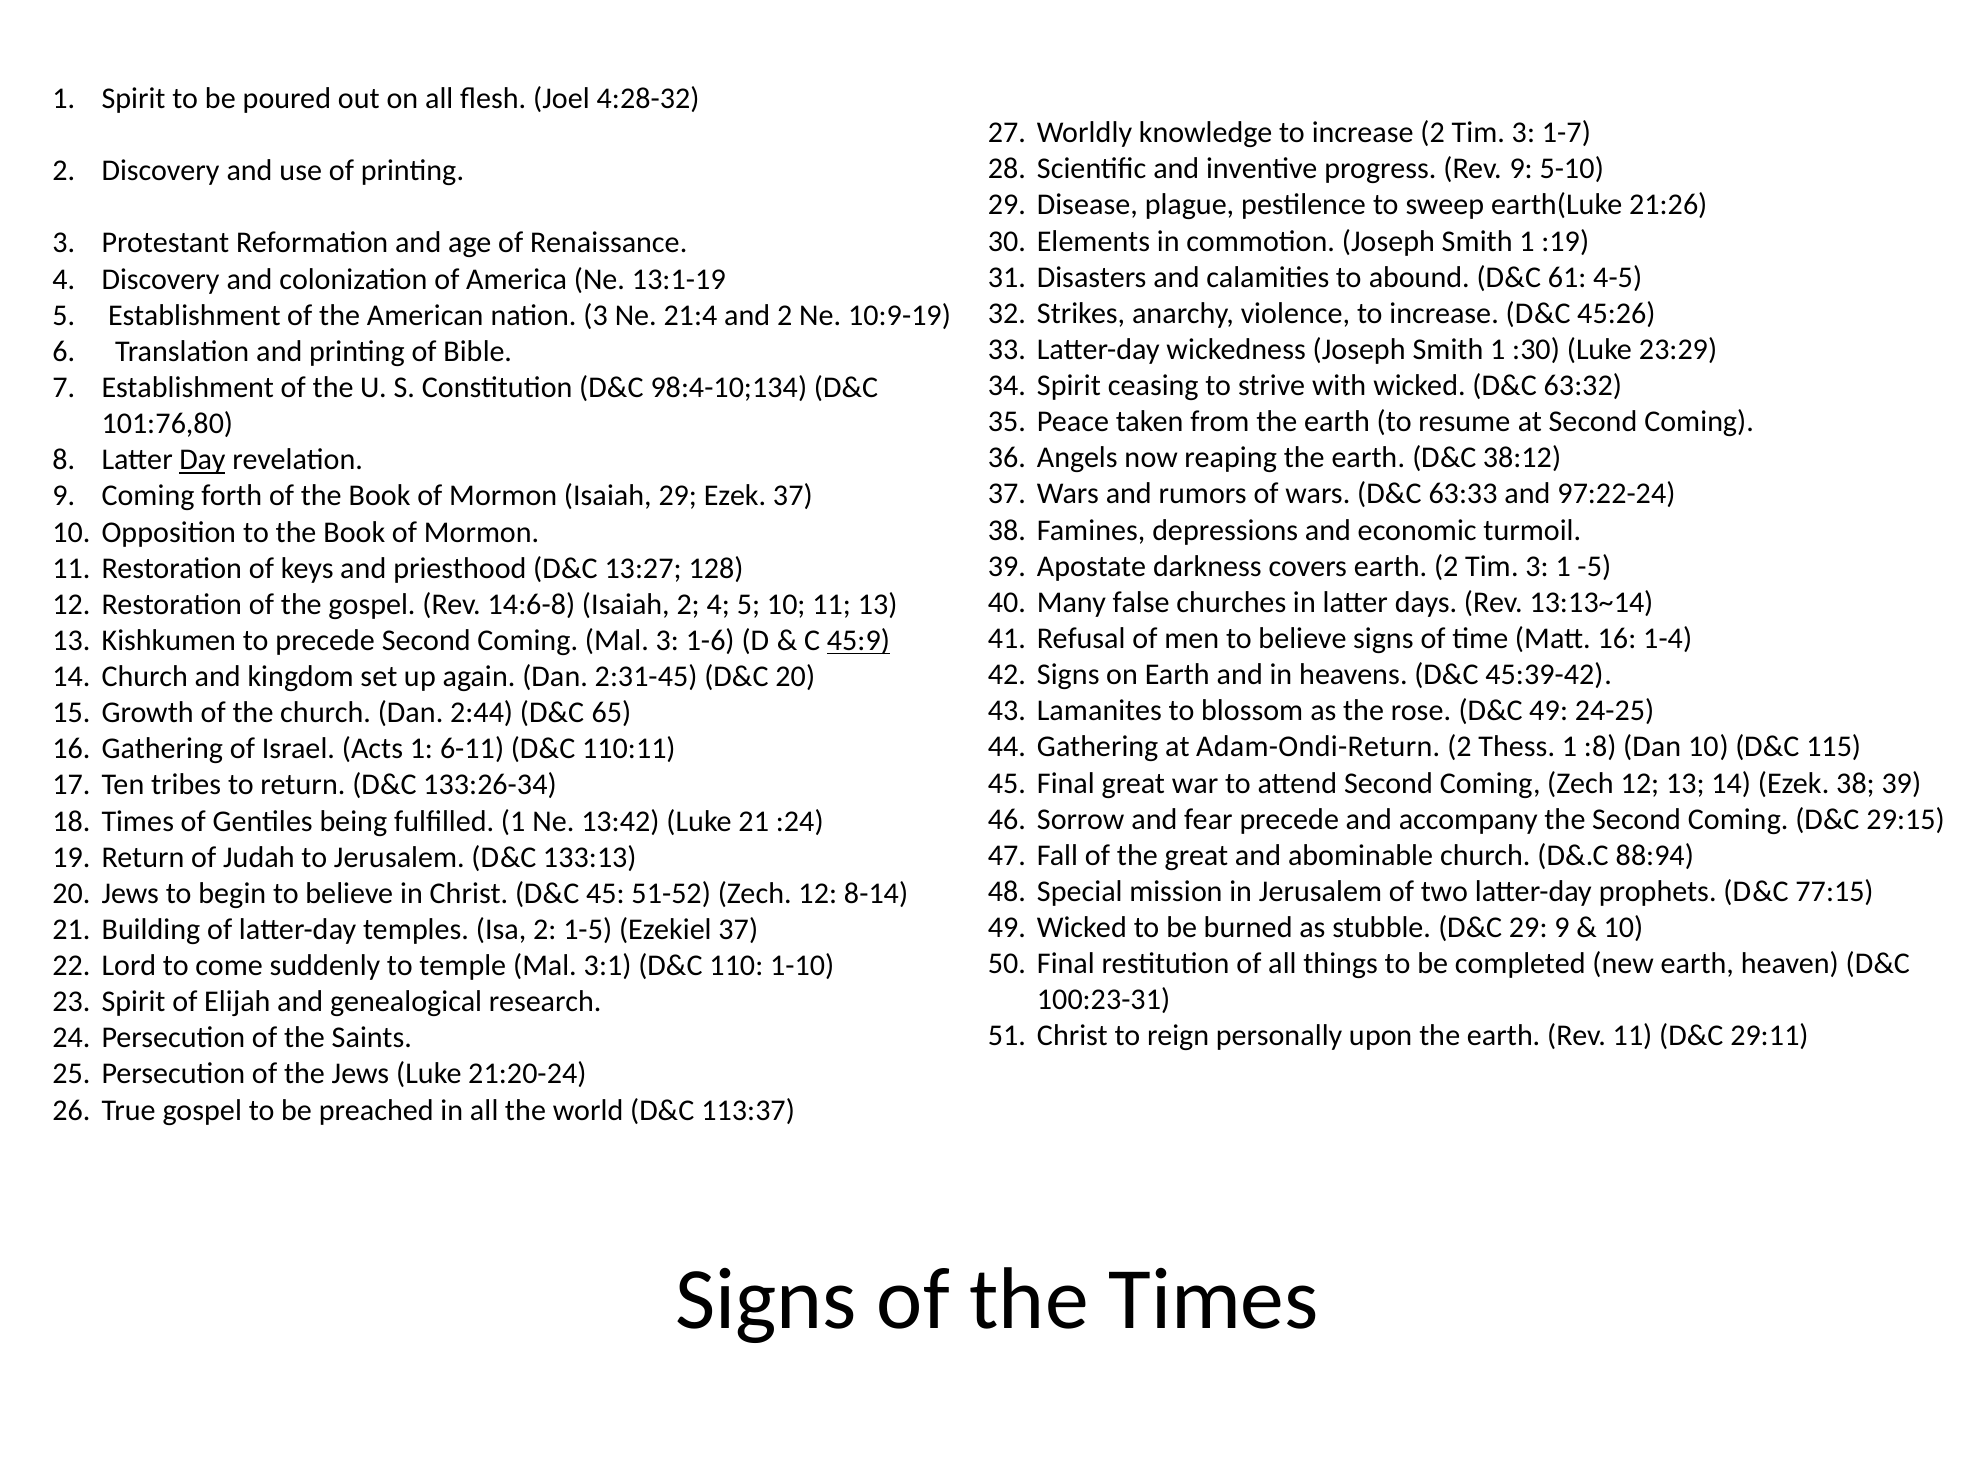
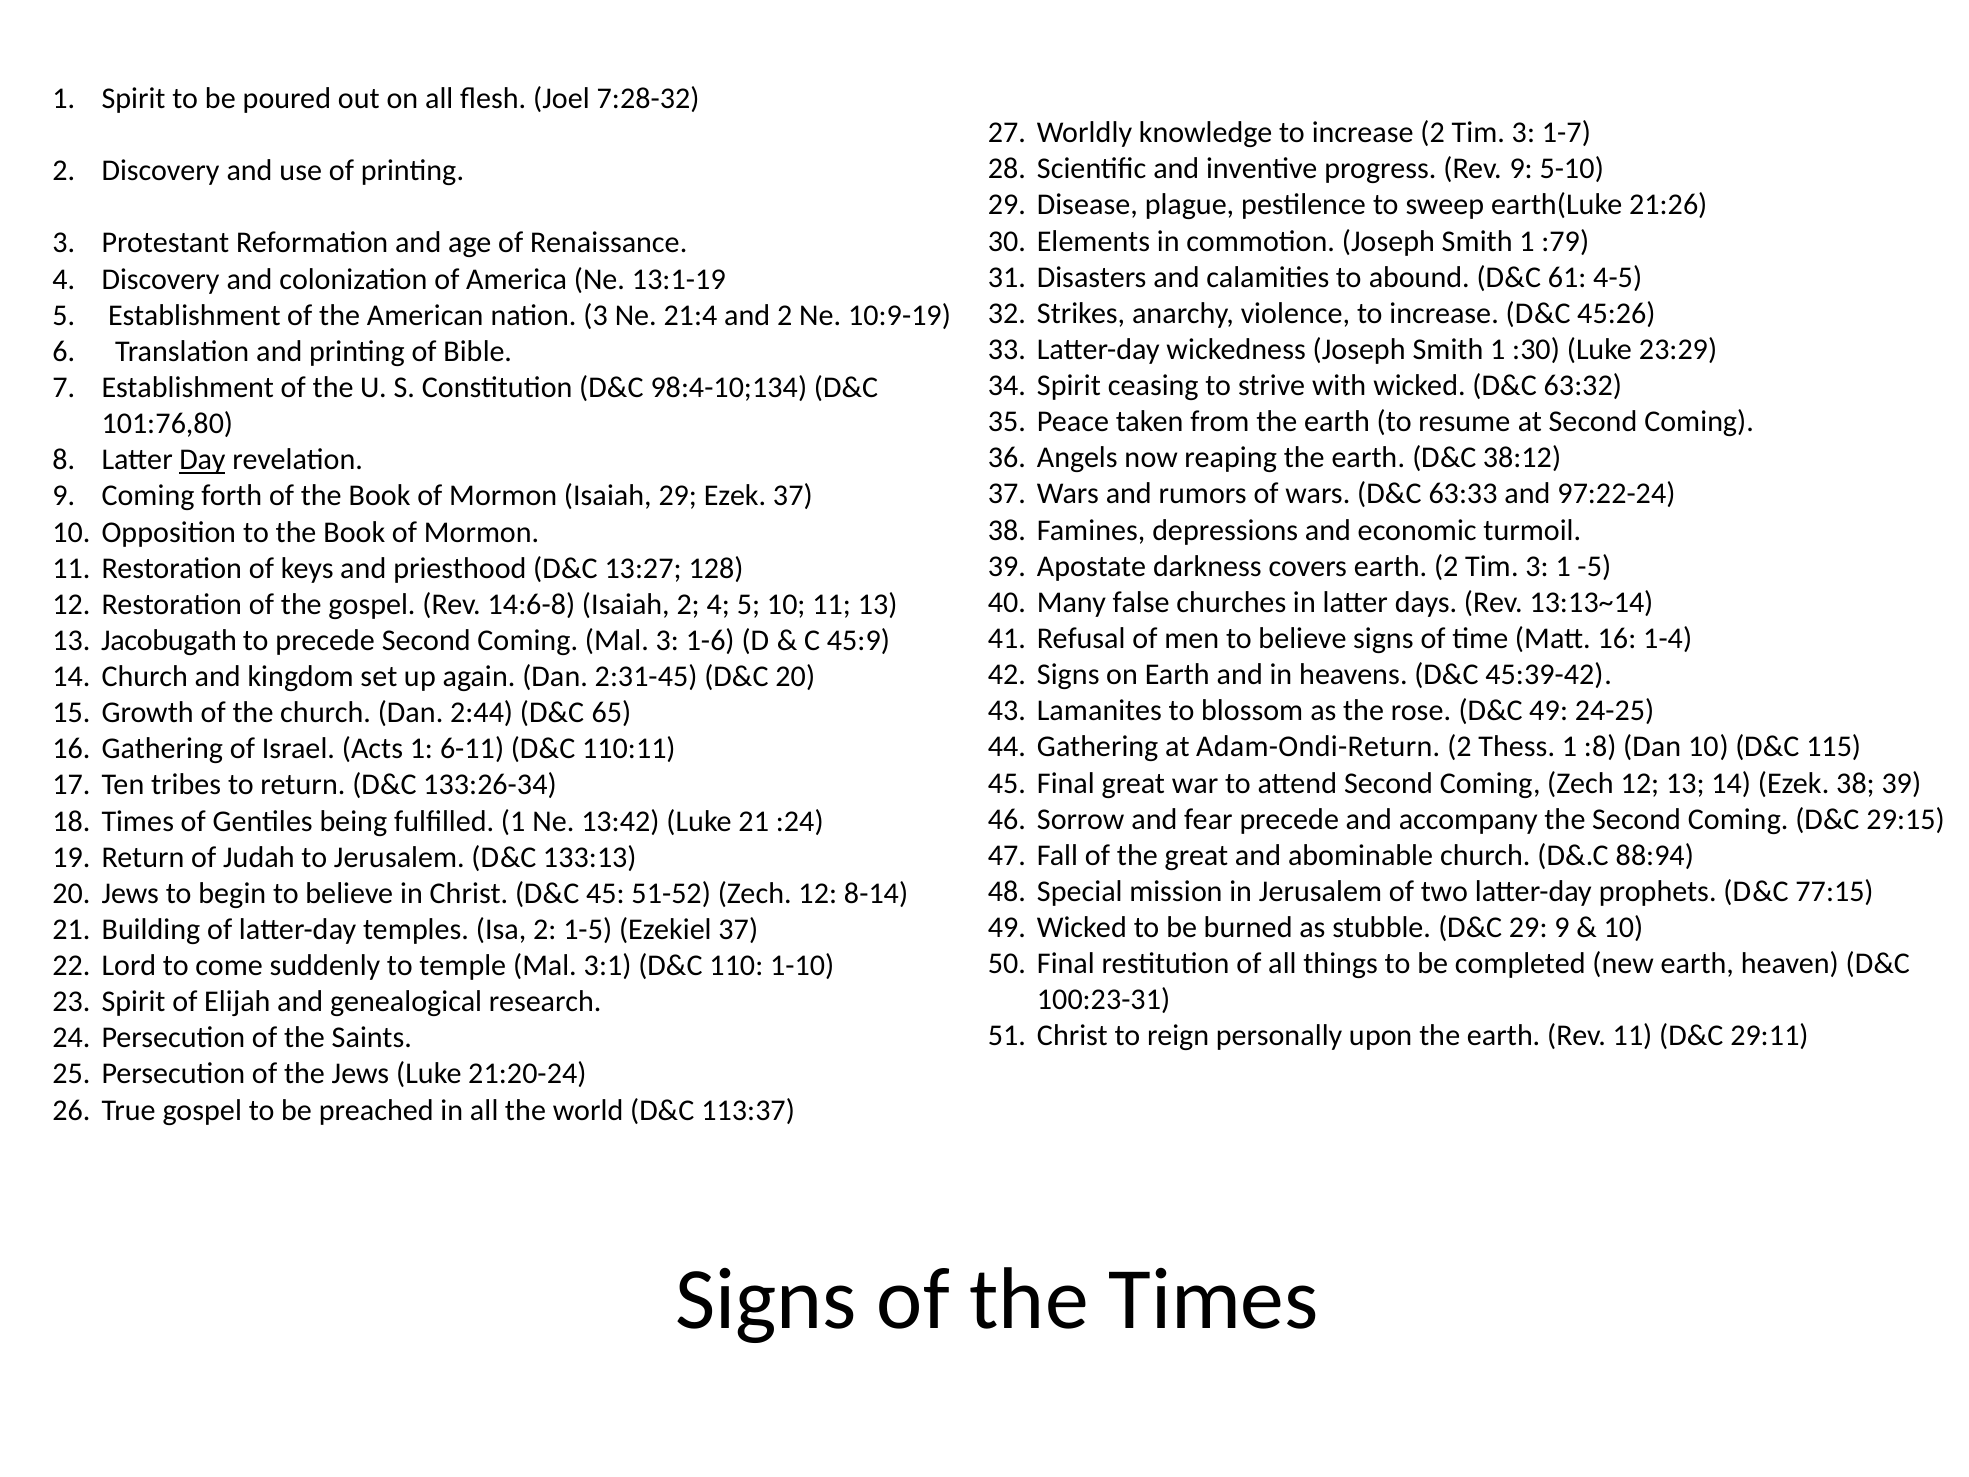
4:28-32: 4:28-32 -> 7:28-32 (648, 99)
:19: :19 -> :79 (1565, 241)
Kishkumen: Kishkumen -> Jacobugath (169, 640)
45:9 underline: present -> none (858, 640)
